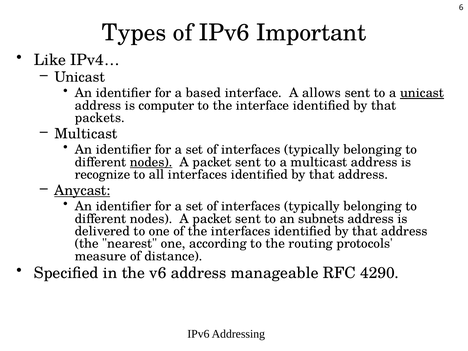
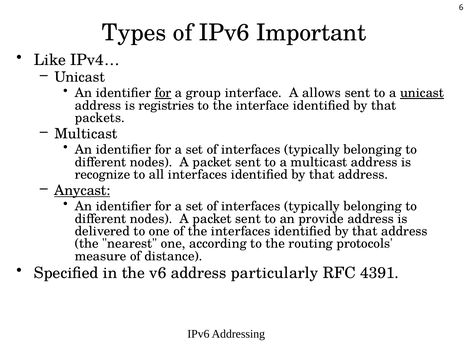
for underline: none -> present (163, 93)
based: based -> group (203, 93)
computer: computer -> registries (166, 105)
nodes underline: present -> none (151, 162)
subnets: subnets -> provide (321, 219)
manageable: manageable -> particularly (275, 273)
4290: 4290 -> 4391 (380, 273)
